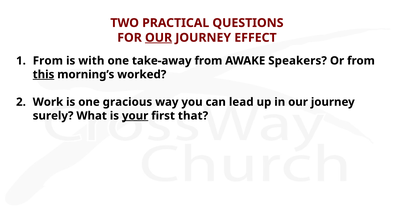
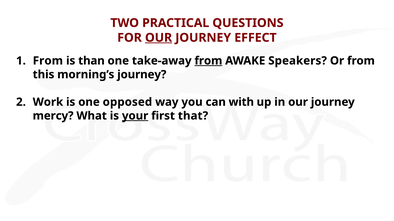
with: with -> than (91, 61)
from underline: none -> present (208, 61)
this underline: present -> none (44, 75)
morning’s worked: worked -> journey (142, 75)
gracious: gracious -> opposed (127, 102)
lead: lead -> with (241, 102)
surely: surely -> mercy (53, 116)
